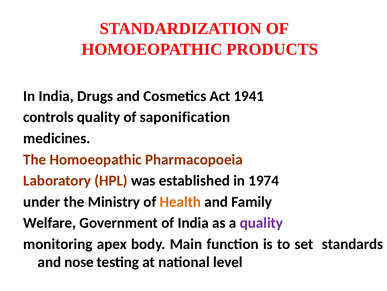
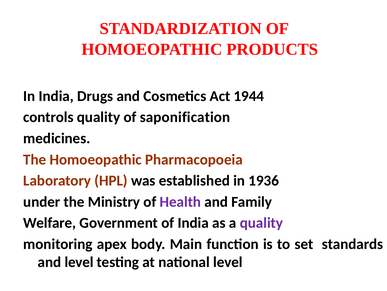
1941: 1941 -> 1944 (249, 96)
1974: 1974 -> 1936 (264, 180)
Health colour: orange -> purple (180, 201)
and nose: nose -> level (79, 262)
